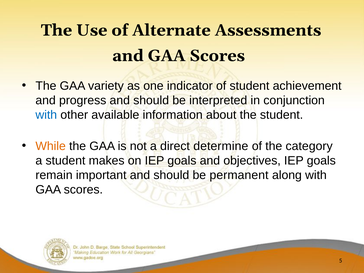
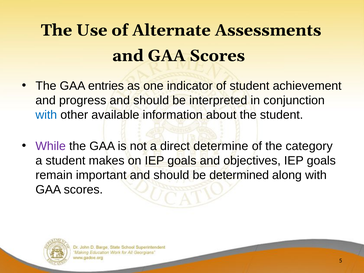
variety: variety -> entries (106, 86)
While colour: orange -> purple (51, 146)
permanent: permanent -> determined (239, 175)
